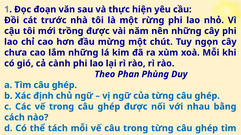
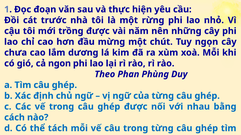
lắm những: những -> dương (83, 53)
cành: cành -> ngọn (60, 64)
